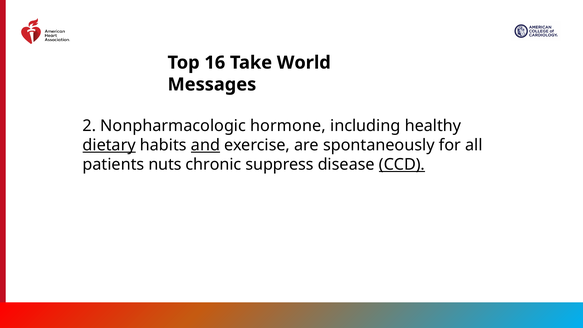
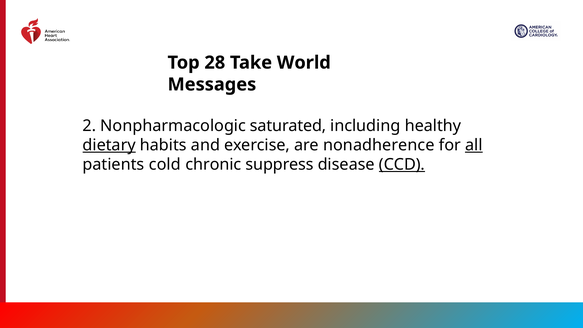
16: 16 -> 28 (215, 63)
hormone: hormone -> saturated (288, 126)
and underline: present -> none (205, 145)
spontaneously: spontaneously -> nonadherence (379, 145)
all underline: none -> present (474, 145)
nuts: nuts -> cold (165, 165)
